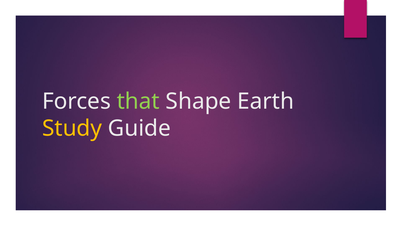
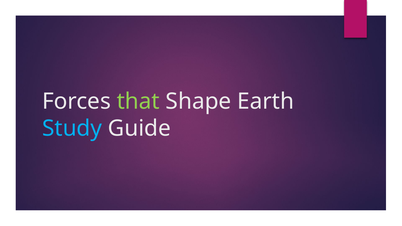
Study colour: yellow -> light blue (72, 129)
